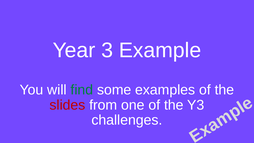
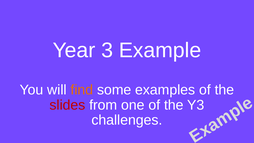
find colour: green -> orange (82, 90)
